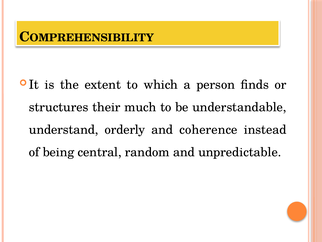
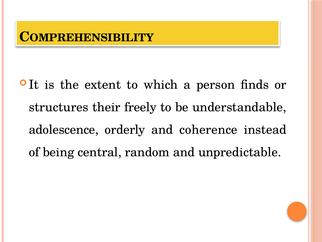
much: much -> freely (140, 107)
understand: understand -> adolescence (64, 130)
